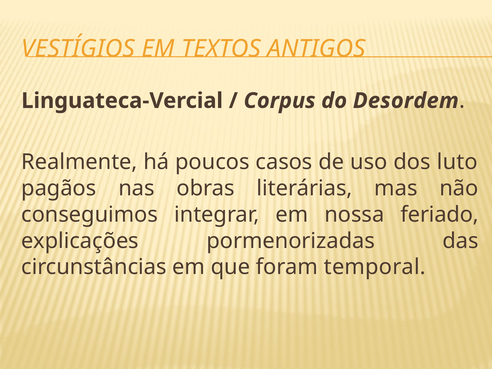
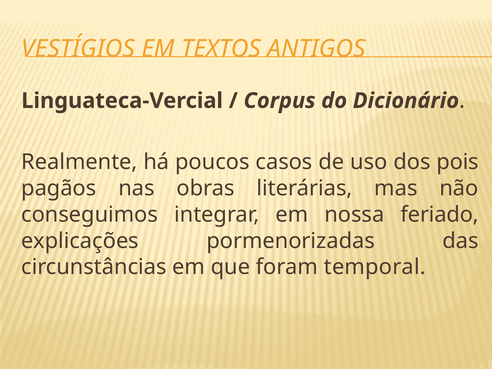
Desordem: Desordem -> Dicionário (406, 101)
luto: luto -> pois (458, 162)
